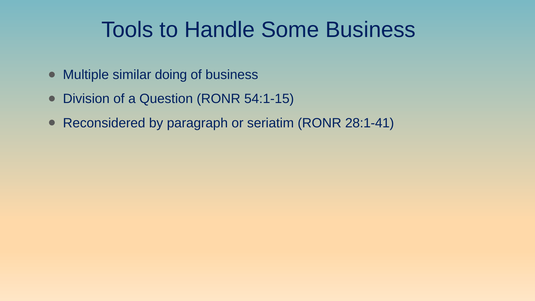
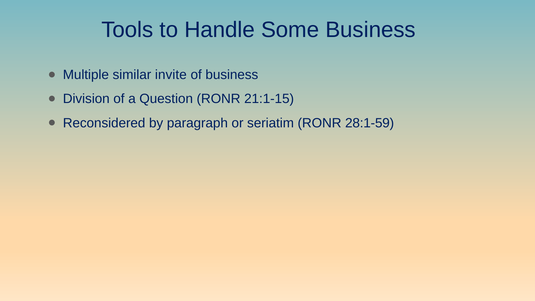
doing: doing -> invite (171, 75)
54:1-15: 54:1-15 -> 21:1-15 (269, 99)
28:1-41: 28:1-41 -> 28:1-59 (370, 123)
